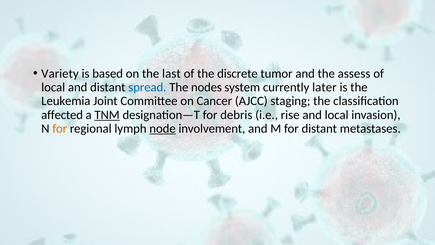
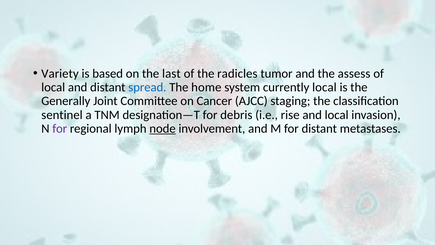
discrete: discrete -> radicles (237, 74)
nodes: nodes -> home (206, 87)
currently later: later -> local (324, 87)
Leukemia: Leukemia -> Generally (66, 101)
affected: affected -> sentinel (62, 115)
TNM underline: present -> none (107, 115)
for colour: orange -> purple (60, 128)
